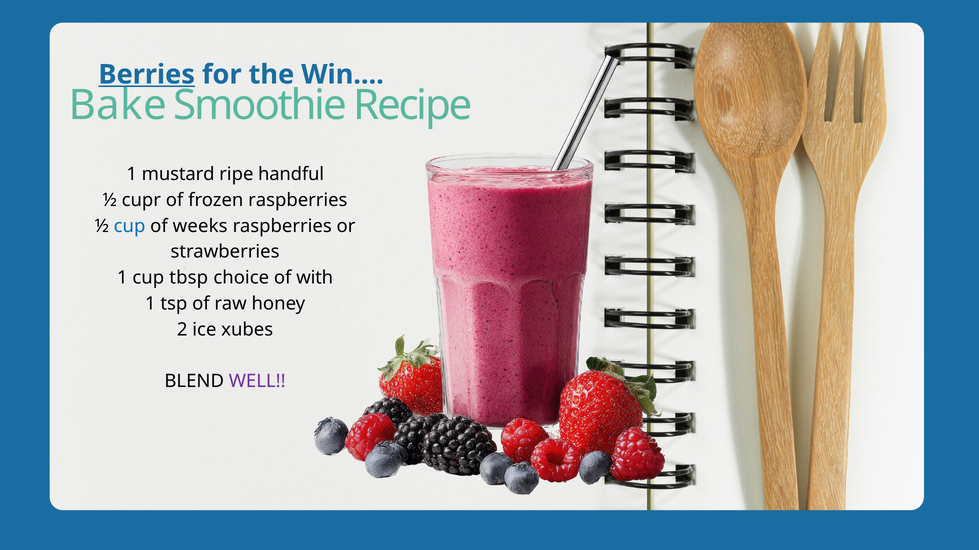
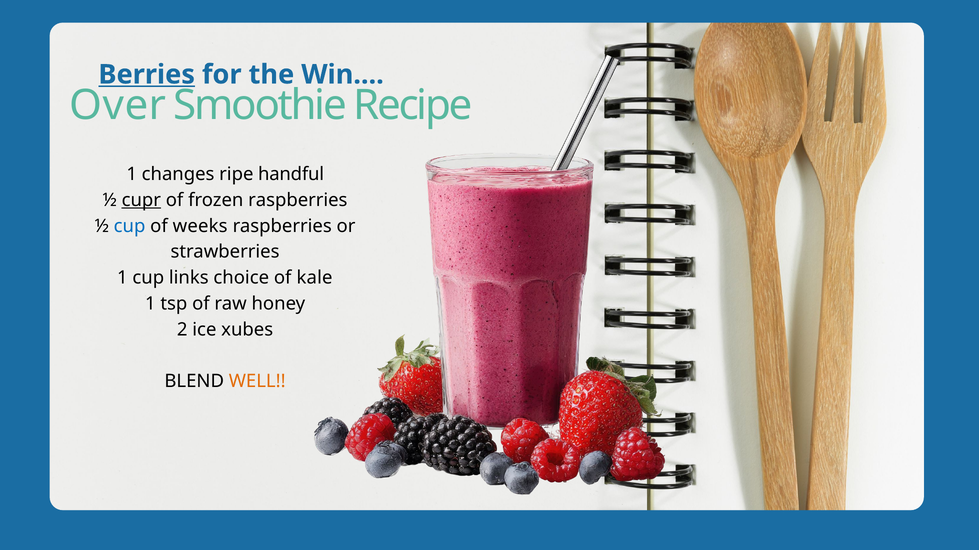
Bake: Bake -> Over (118, 106)
mustard: mustard -> changes (178, 175)
cupr underline: none -> present (141, 200)
tbsp: tbsp -> links (189, 278)
with: with -> kale (315, 278)
WELL colour: purple -> orange (257, 382)
